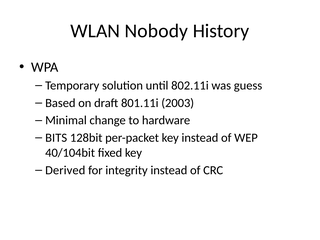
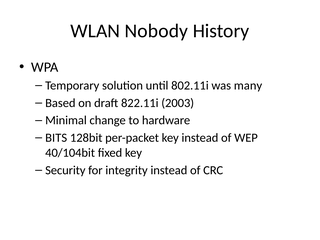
guess: guess -> many (248, 86)
801.11i: 801.11i -> 822.11i (140, 103)
Derived: Derived -> Security (65, 170)
